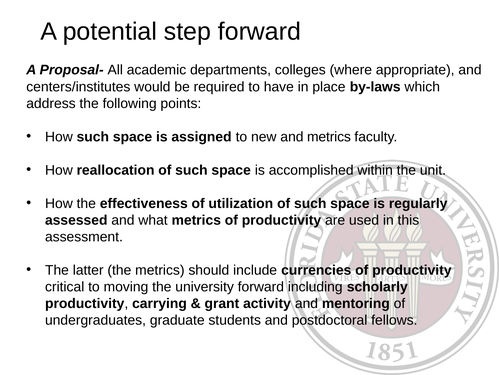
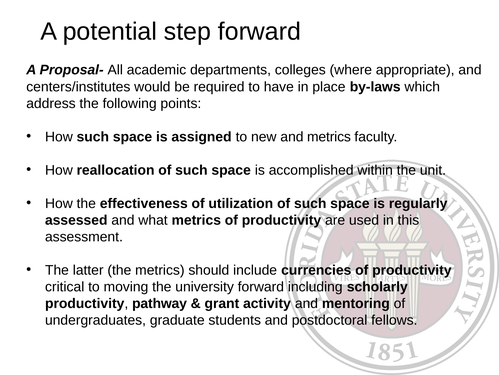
carrying: carrying -> pathway (160, 303)
